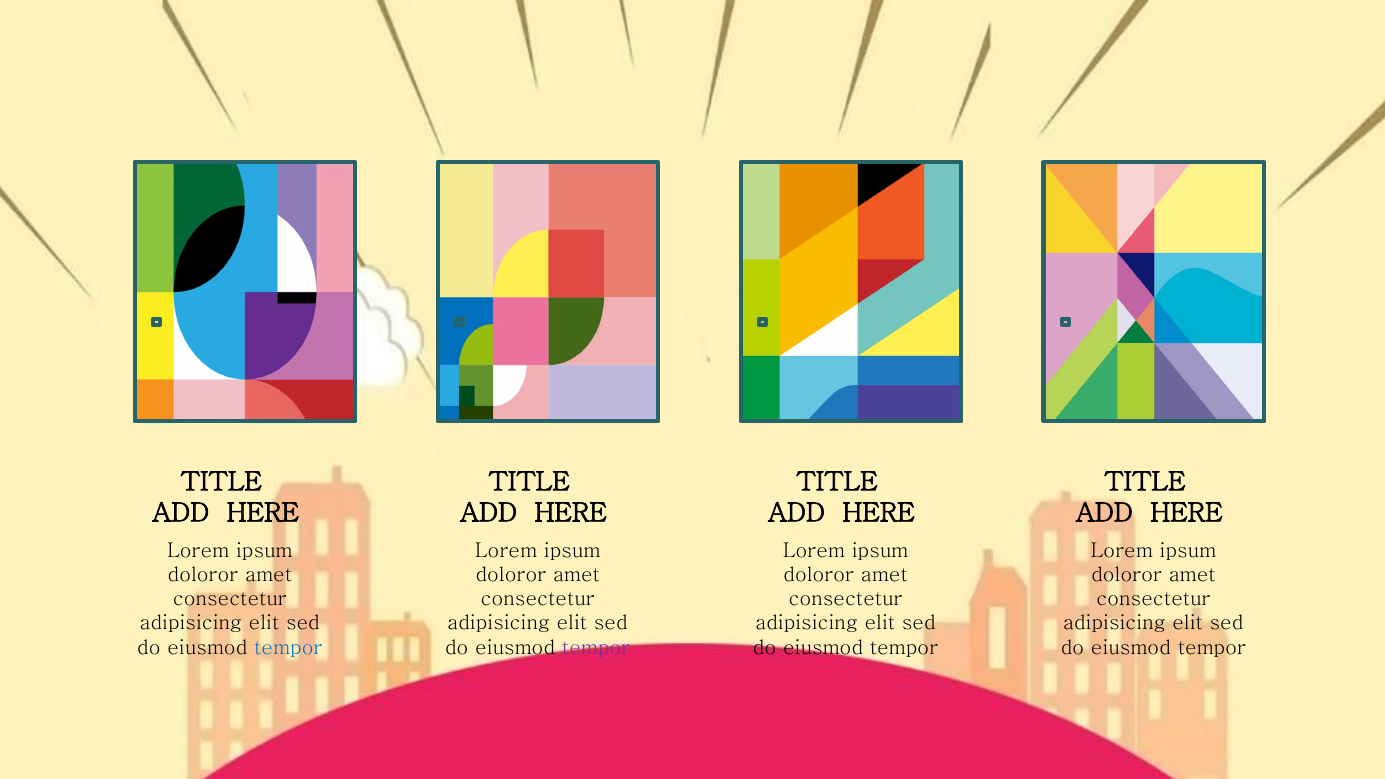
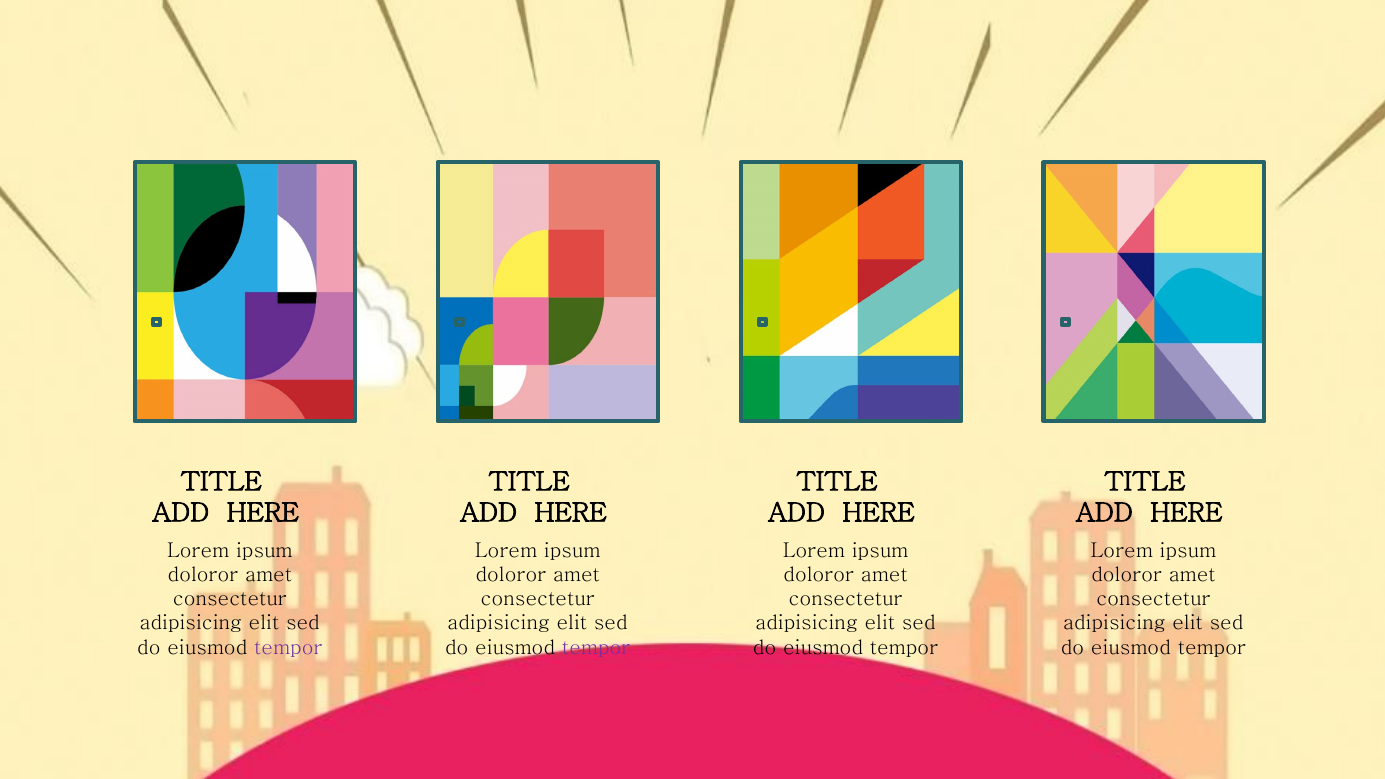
tempor colour: blue -> purple (288, 647)
